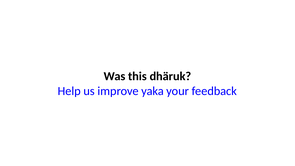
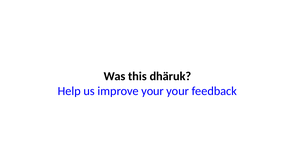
improve yaka: yaka -> your (153, 91)
